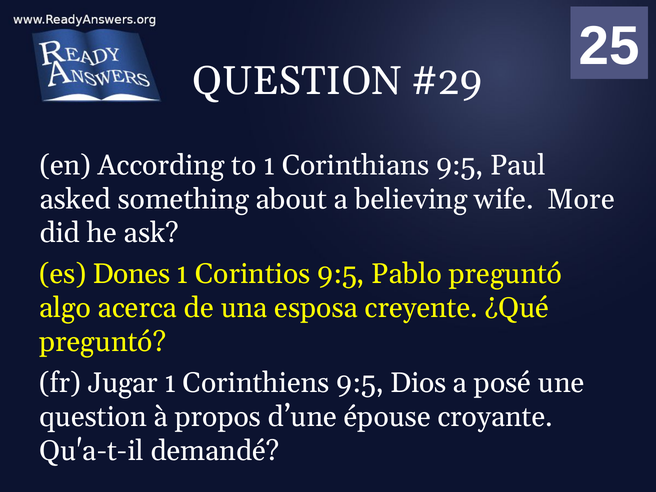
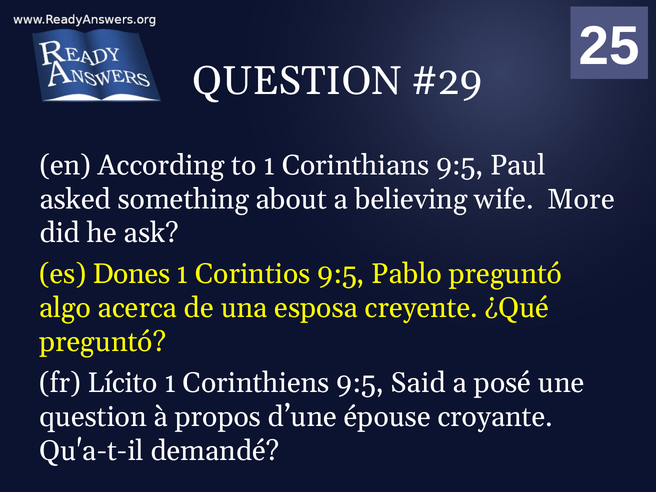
Jugar: Jugar -> Lícito (123, 383)
Dios: Dios -> Said (418, 383)
